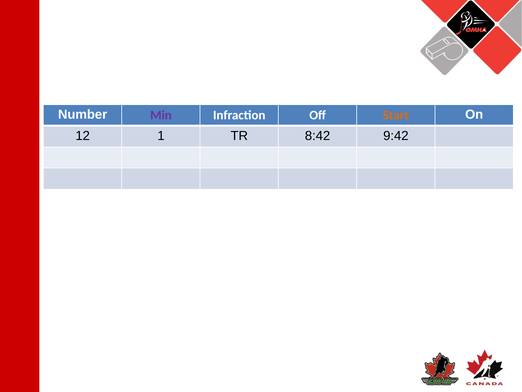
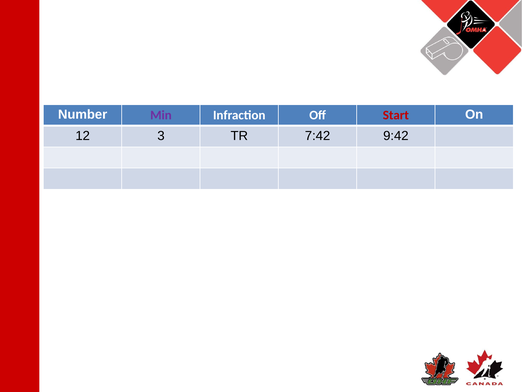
Start colour: orange -> red (396, 115)
1: 1 -> 3 (161, 136)
8:42: 8:42 -> 7:42 (318, 136)
